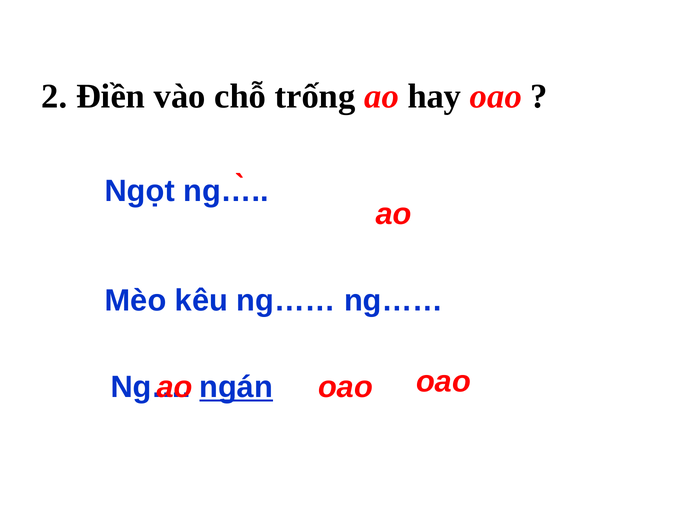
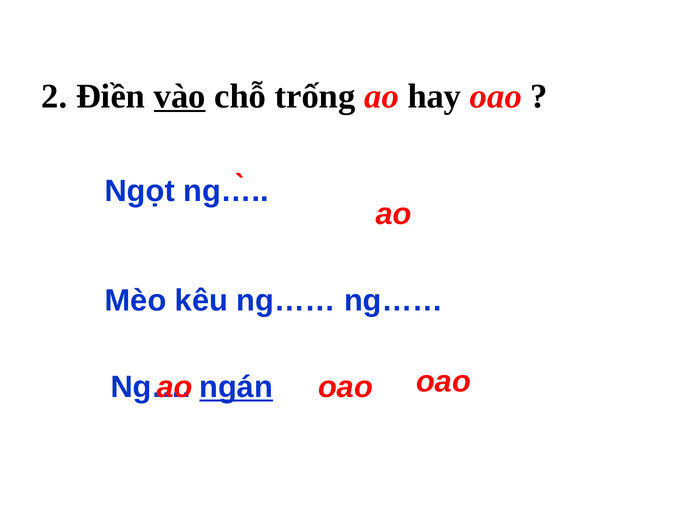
vào underline: none -> present (180, 96)
